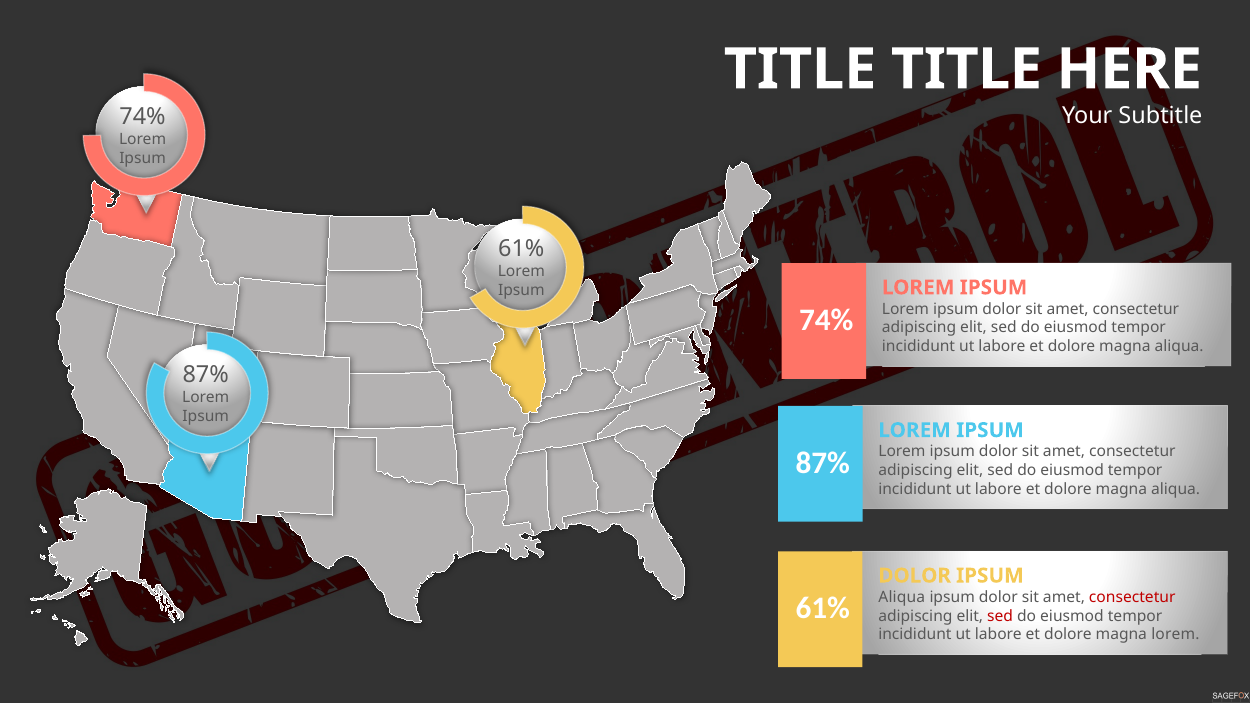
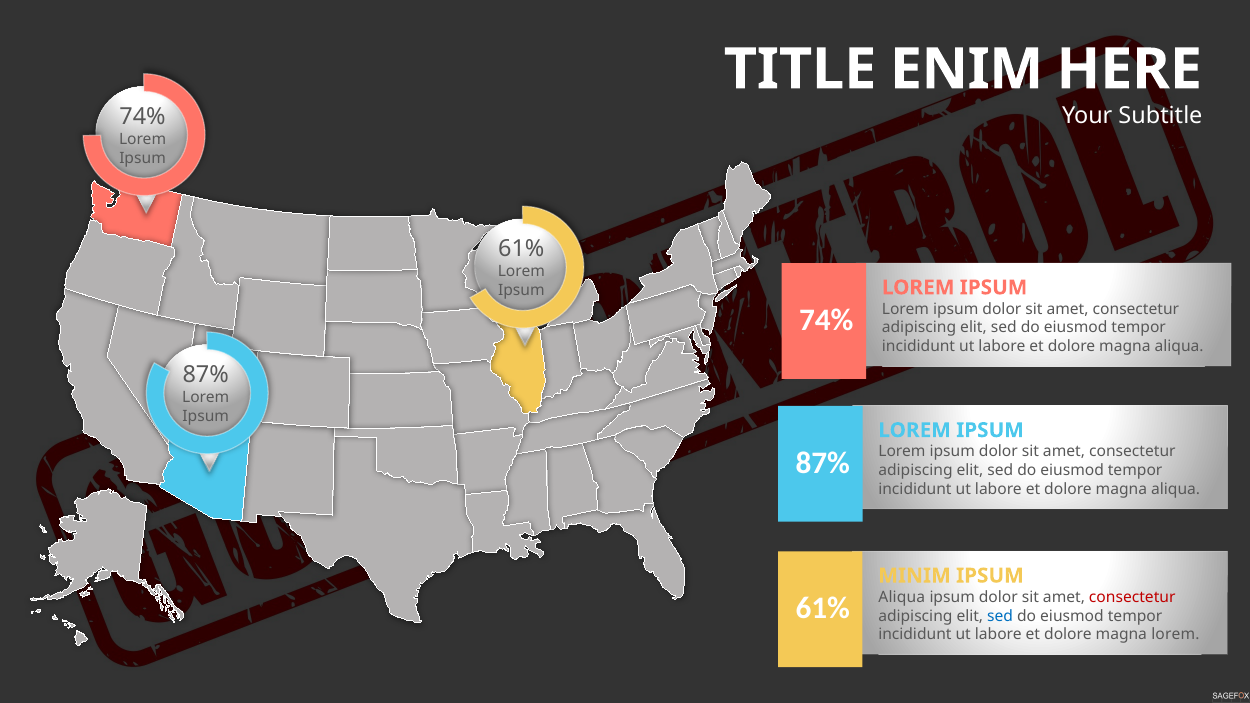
TITLE TITLE: TITLE -> ENIM (967, 69)
DOLOR: DOLOR -> MINIM (915, 576)
sed colour: red -> blue (1000, 616)
